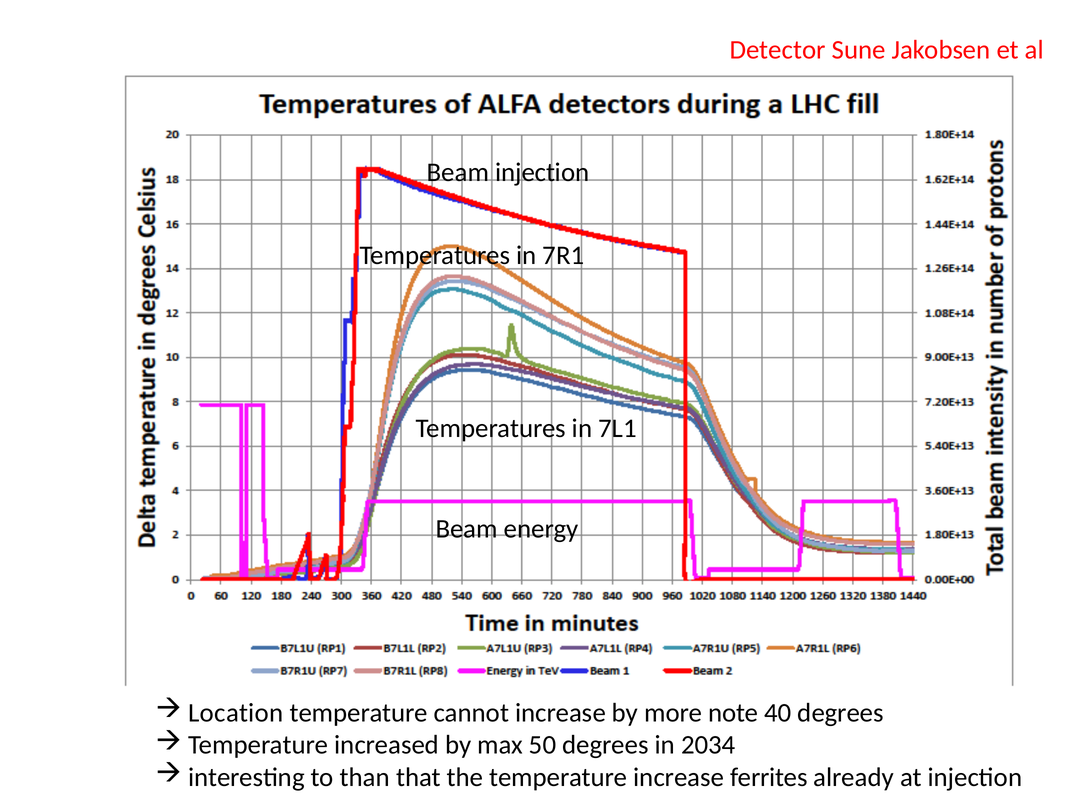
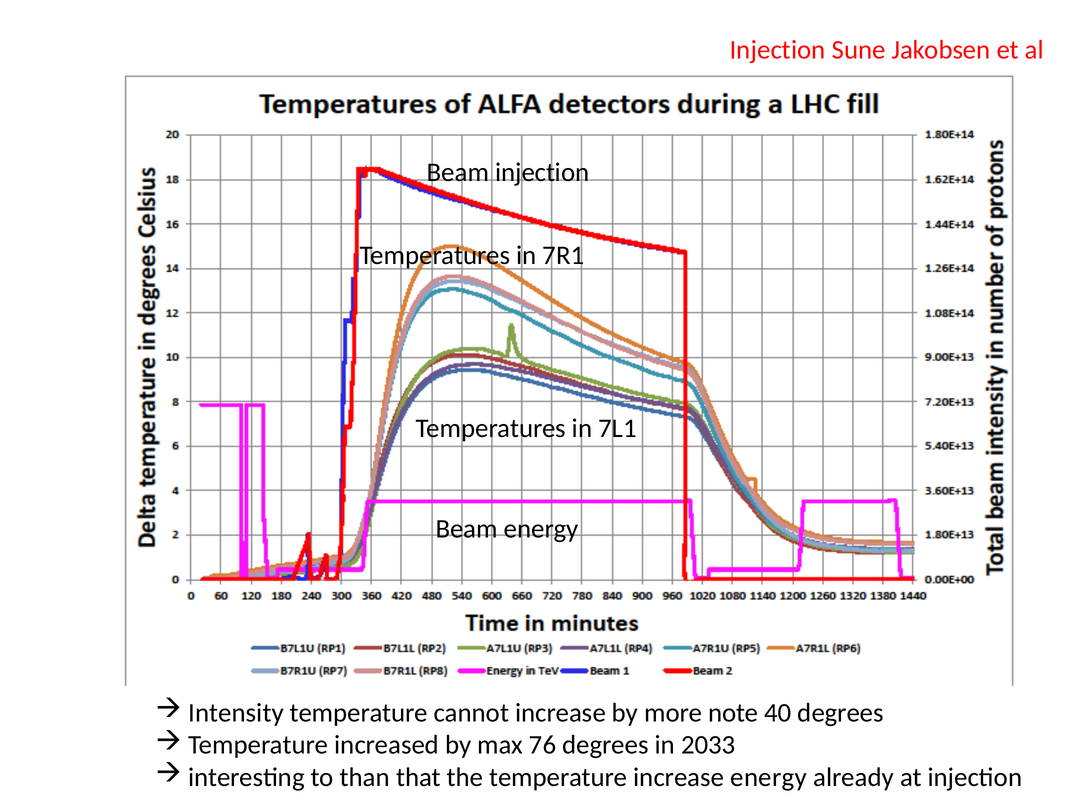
Detector: Detector -> Injection (778, 50)
Location: Location -> Intensity (236, 713)
50: 50 -> 76 (543, 745)
2034: 2034 -> 2033 (708, 745)
increase ferrites: ferrites -> energy (769, 778)
